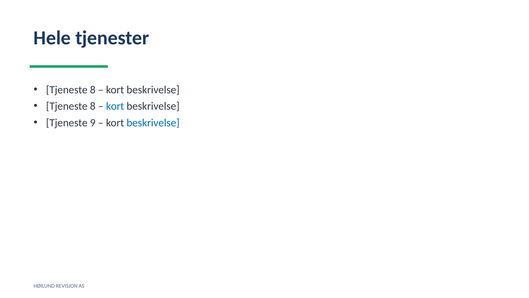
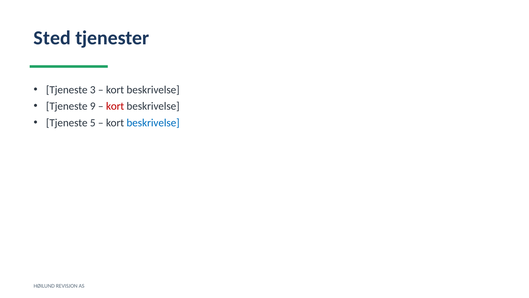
Hele: Hele -> Sted (52, 38)
8: 8 -> 3 (93, 90)
8: 8 -> 9 (93, 106)
kort colour: blue -> red (115, 106)
9: 9 -> 5 (93, 123)
